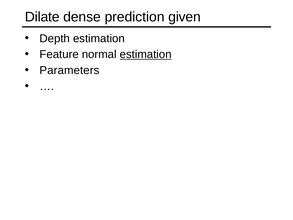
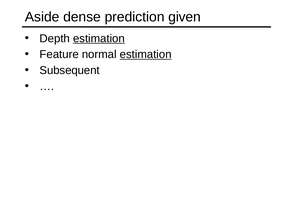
Dilate: Dilate -> Aside (42, 17)
estimation underline: none -> present (99, 38)
Parameters: Parameters -> Subsequent (70, 70)
